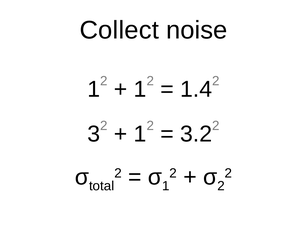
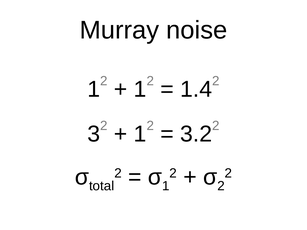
Collect: Collect -> Murray (119, 30)
